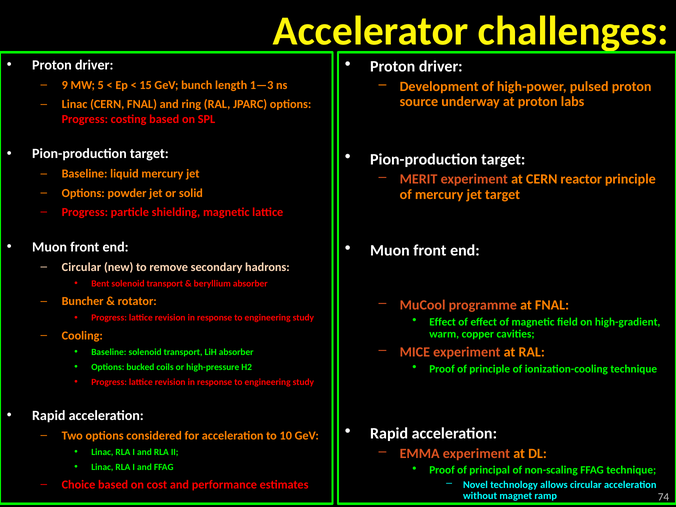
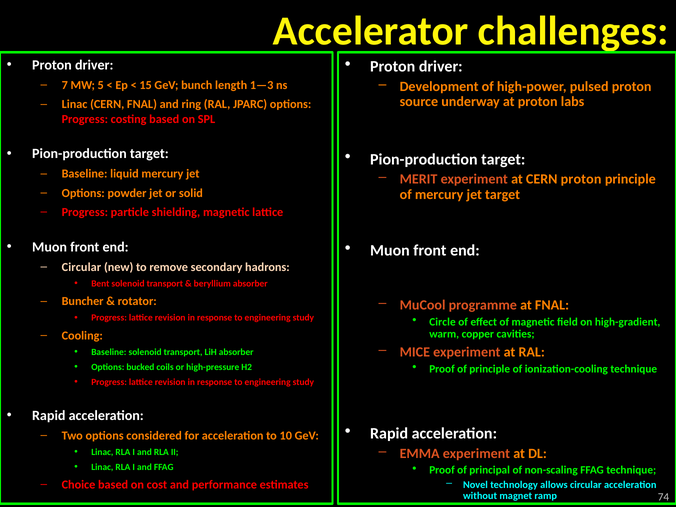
9: 9 -> 7 (65, 85)
CERN reactor: reactor -> proton (581, 179)
Effect: Effect -> Circle (442, 322)
